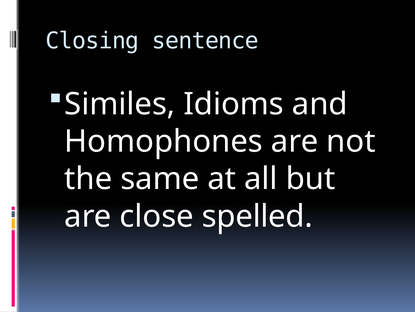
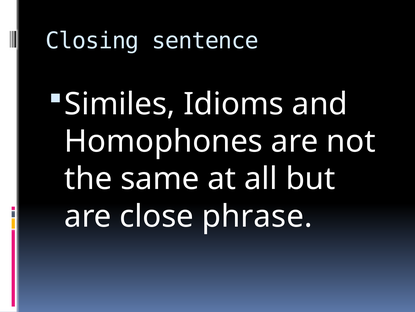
spelled: spelled -> phrase (257, 216)
